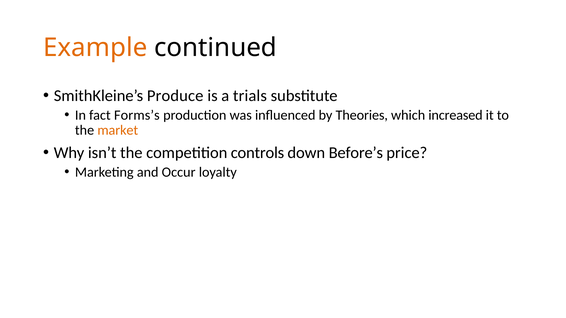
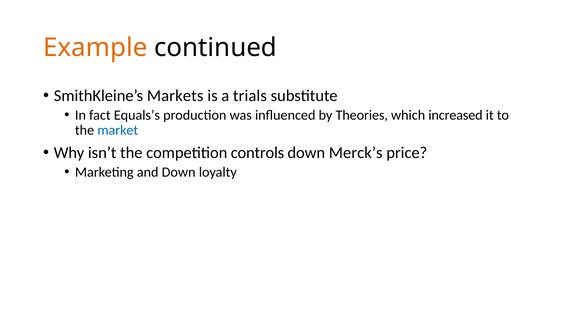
Produce: Produce -> Markets (175, 96)
Forms’s: Forms’s -> Equals’s (137, 115)
market colour: orange -> blue (118, 130)
Before’s: Before’s -> Merck’s (356, 153)
and Occur: Occur -> Down (179, 172)
